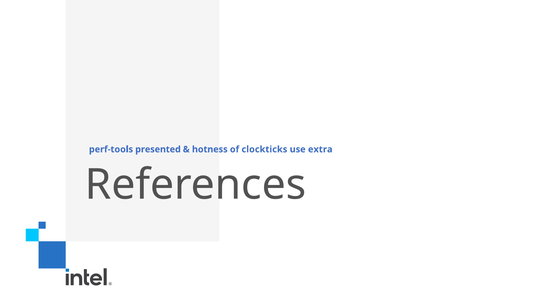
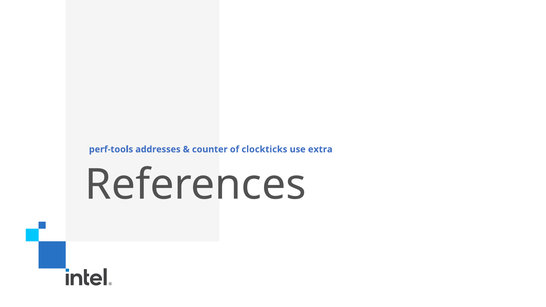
presented: presented -> addresses (158, 149)
hotness: hotness -> counter (210, 149)
